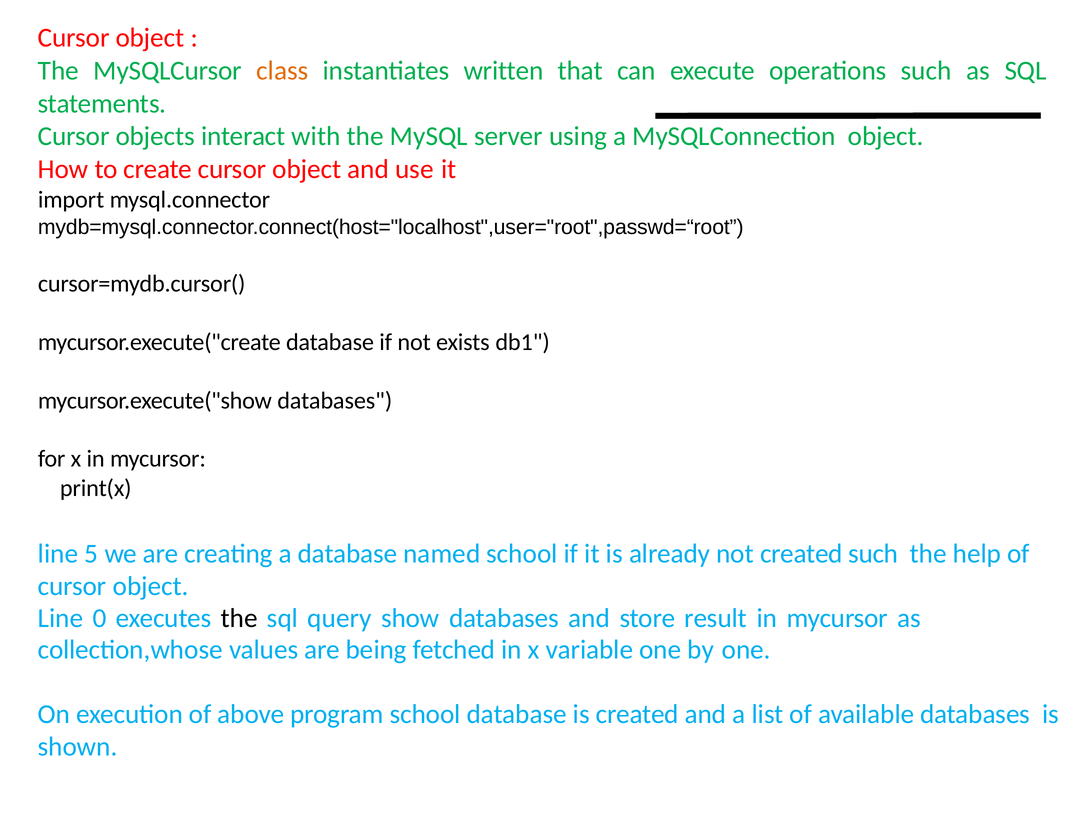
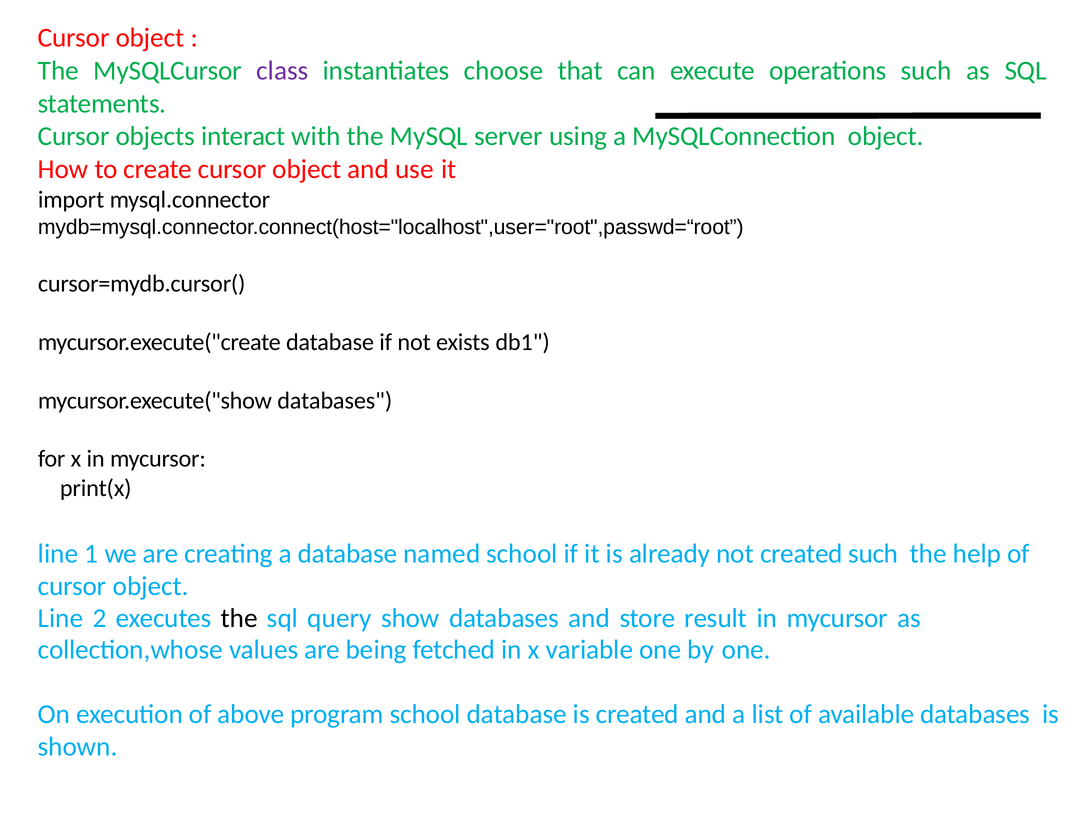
class colour: orange -> purple (282, 71)
written: written -> choose (503, 71)
5: 5 -> 1 (91, 554)
0: 0 -> 2 (99, 618)
